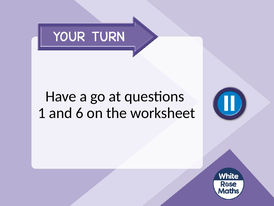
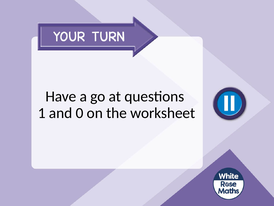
6: 6 -> 0 (80, 113)
